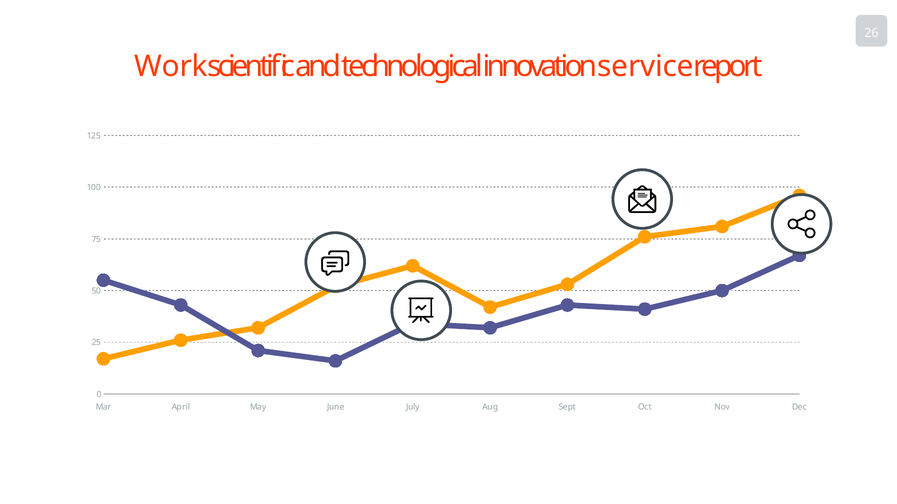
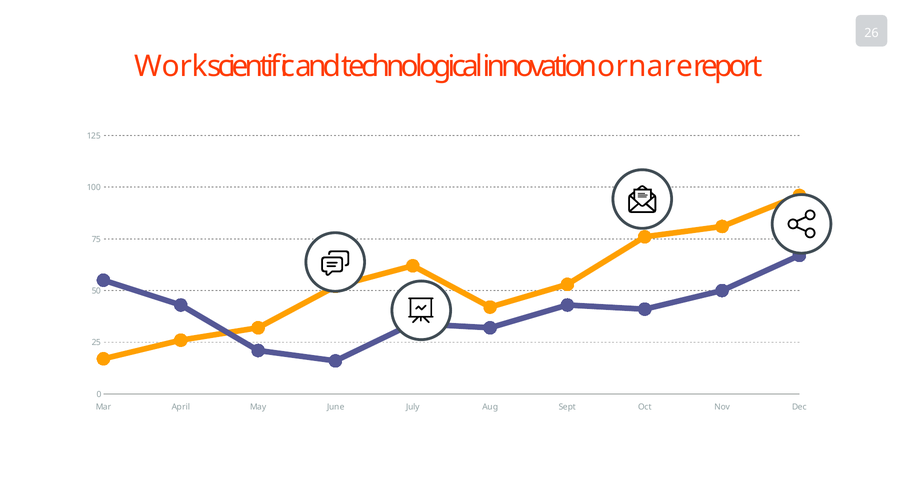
service: service -> ornare (645, 66)
